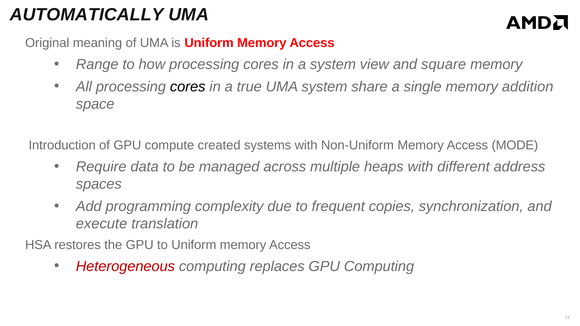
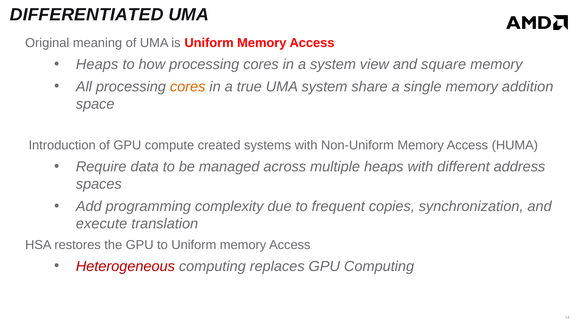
AUTOMATICALLY: AUTOMATICALLY -> DIFFERENTIATED (87, 15)
Range: Range -> Heaps (97, 64)
cores colour: black -> orange (188, 87)
MODE: MODE -> HUMA (515, 146)
